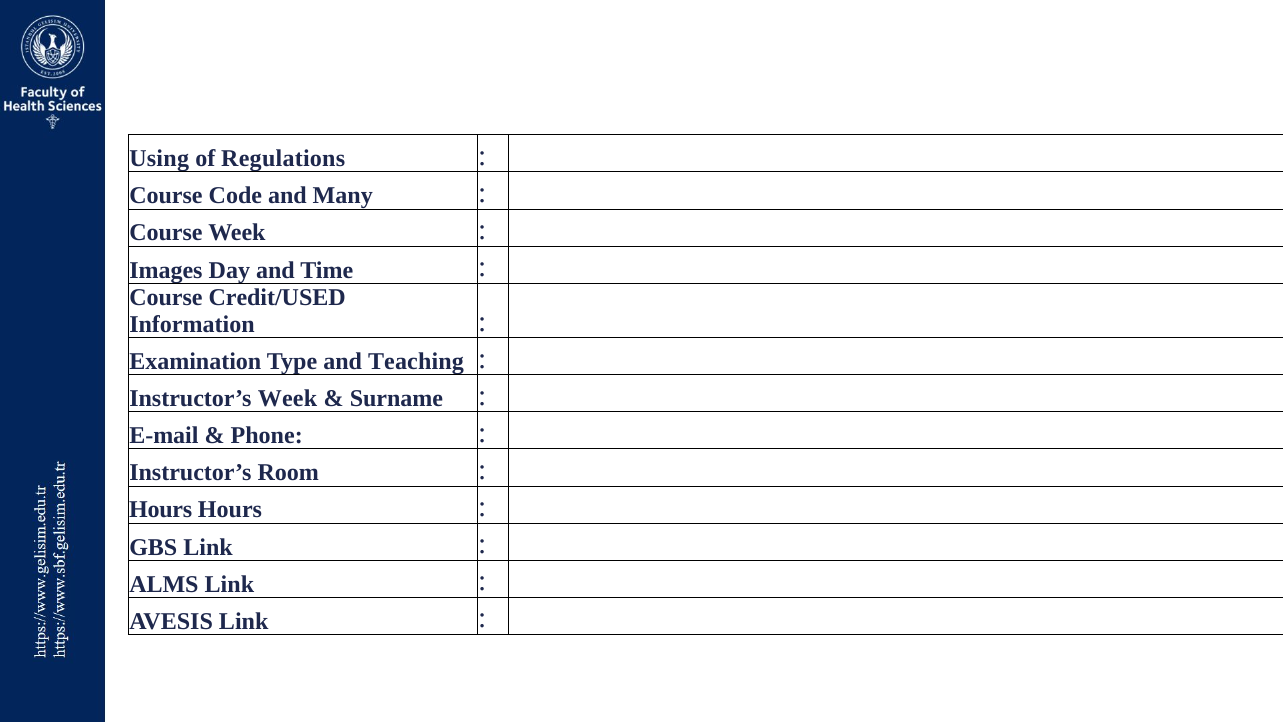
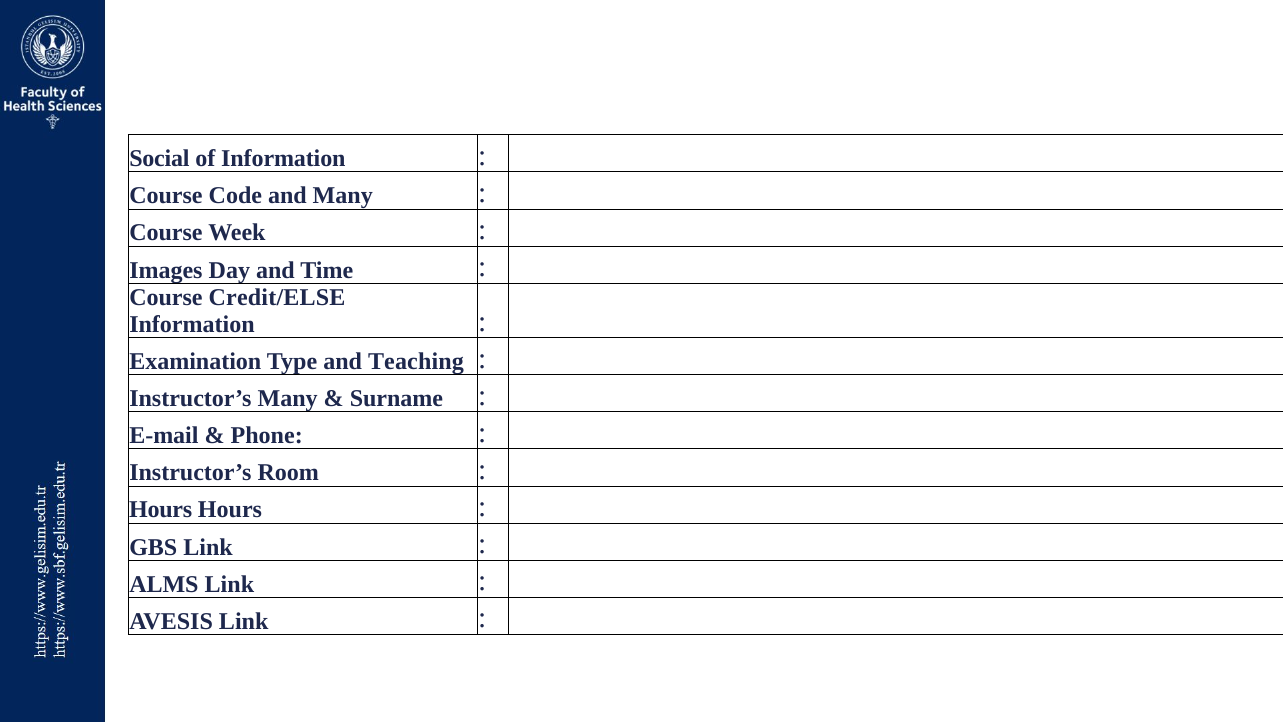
Using: Using -> Social (159, 159)
of Regulations: Regulations -> Information (283, 159)
Credit/USED: Credit/USED -> Credit/ELSE (277, 298)
Instructor’s Week: Week -> Many (288, 398)
